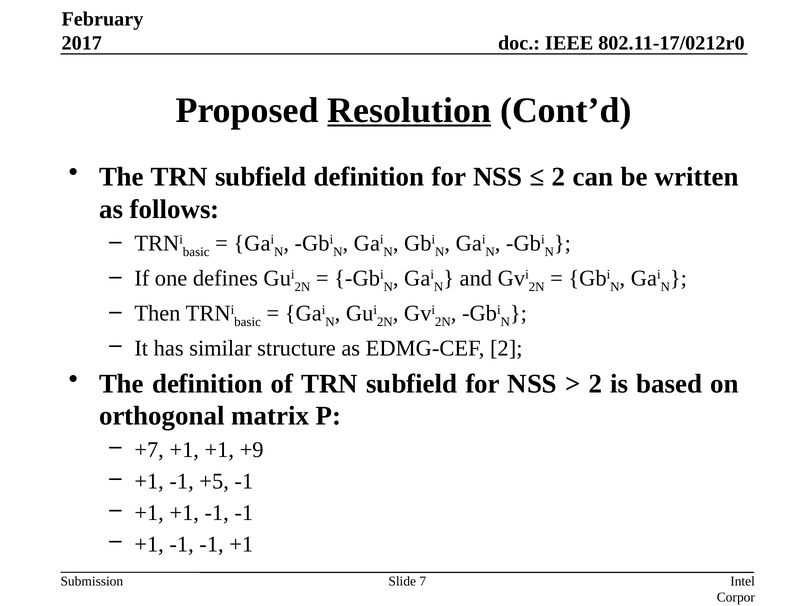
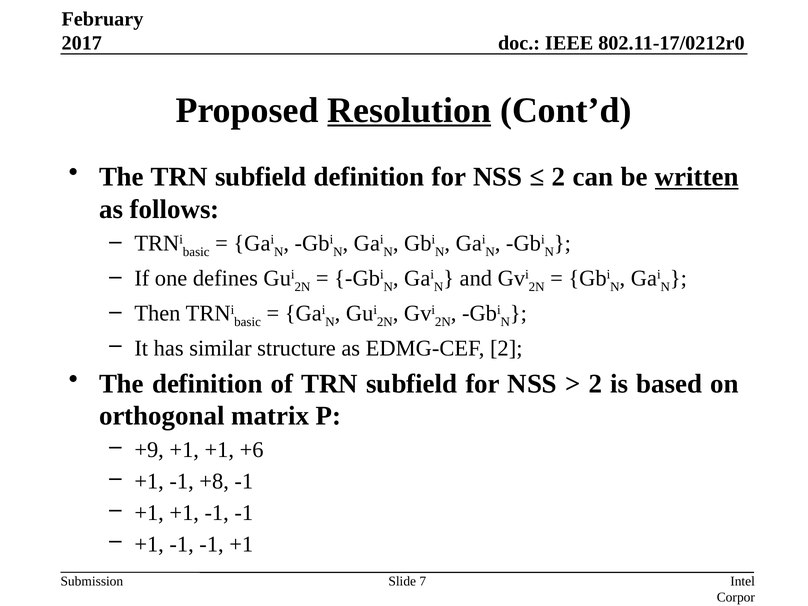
written underline: none -> present (697, 177)
+7: +7 -> +9 (149, 450)
+9: +9 -> +6 (252, 450)
+5: +5 -> +8 (214, 481)
